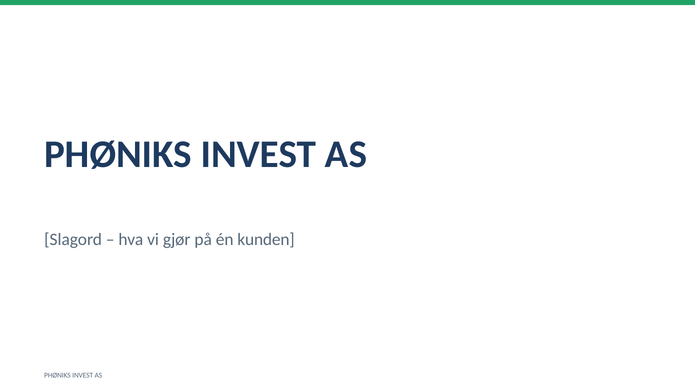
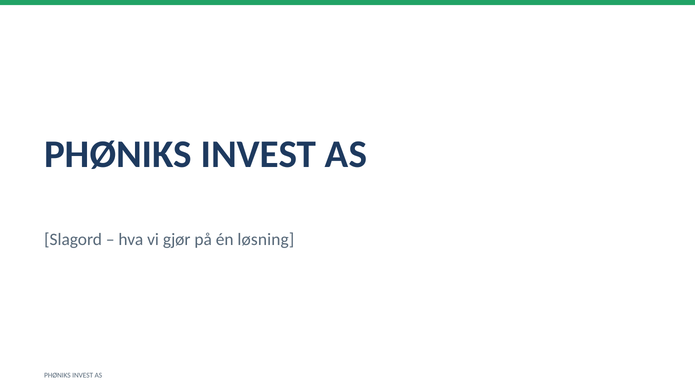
kunden: kunden -> løsning (266, 239)
